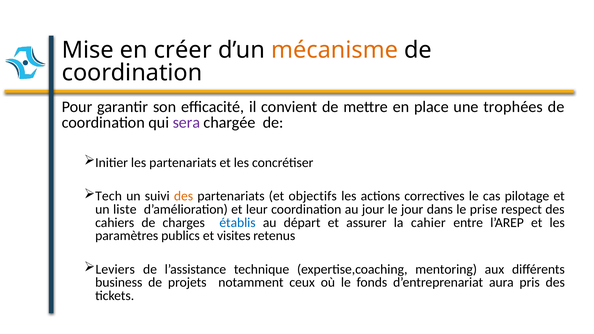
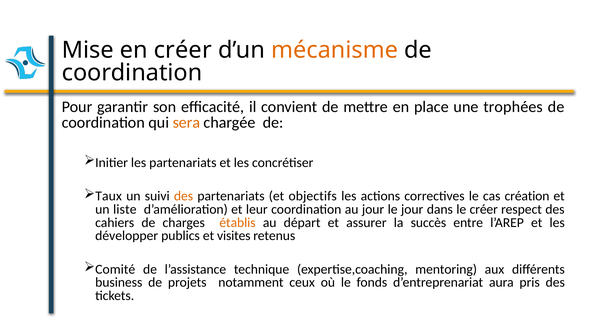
sera colour: purple -> orange (186, 123)
Tech: Tech -> Taux (109, 196)
pilotage: pilotage -> création (527, 196)
le prise: prise -> créer (484, 209)
établis colour: blue -> orange (238, 223)
cahier: cahier -> succès (428, 223)
paramètres: paramètres -> développer (127, 236)
Leviers: Leviers -> Comité (115, 269)
